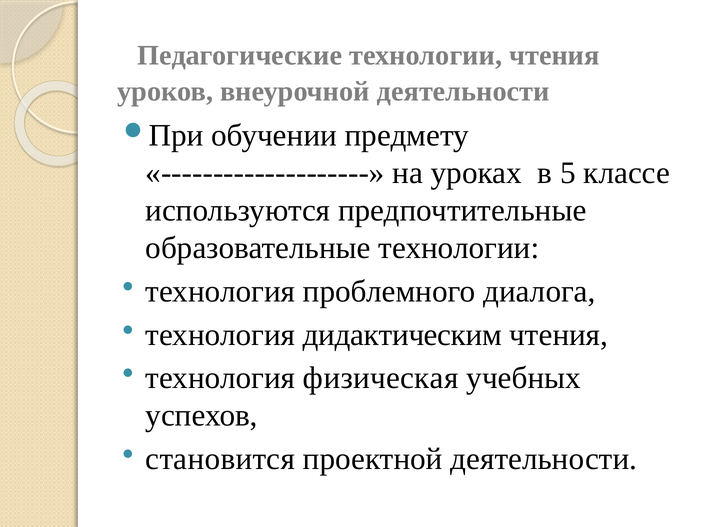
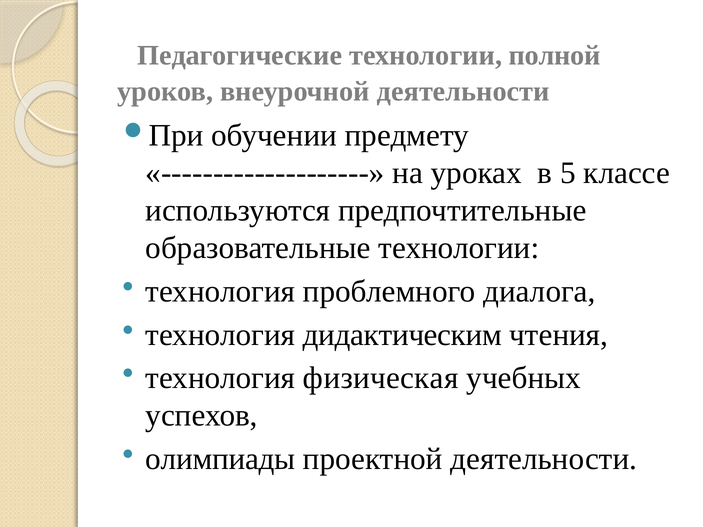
технологии чтения: чтения -> полной (555, 55)
становится: становится -> олимпиады (220, 459)
